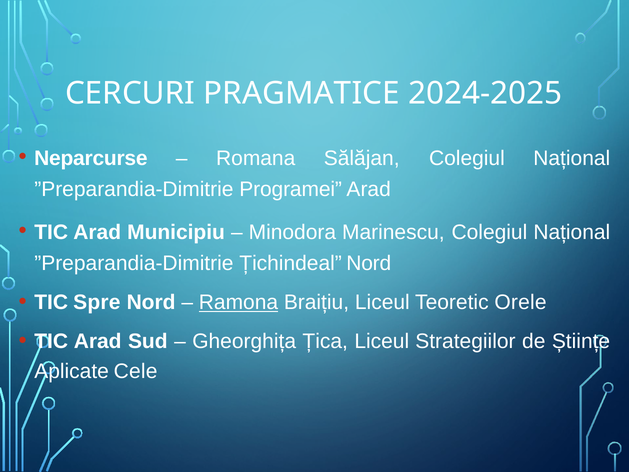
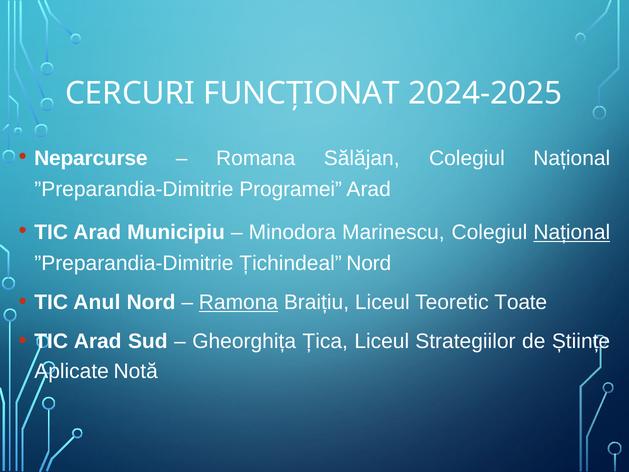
PRAGMATICE: PRAGMATICE -> FUNCȚIONAT (302, 93)
Național underline: none -> present (572, 232)
Spre: Spre -> Anul (97, 302)
Orele: Orele -> Toate (521, 302)
Cele: Cele -> Notă (136, 371)
